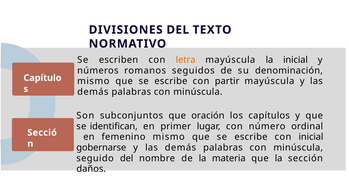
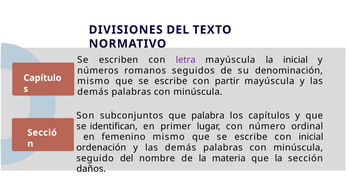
letra colour: orange -> purple (186, 60)
oración: oración -> palabra (208, 116)
gobernarse: gobernarse -> ordenación (101, 148)
